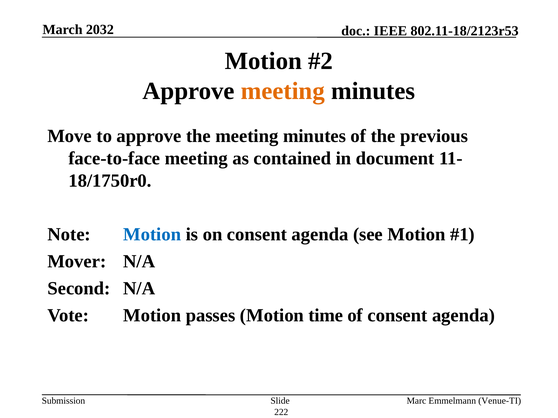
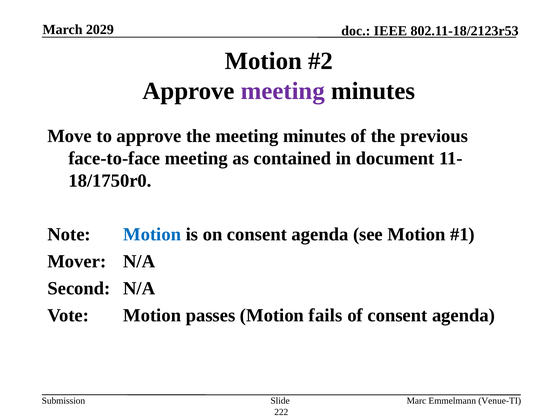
2032: 2032 -> 2029 (100, 30)
meeting colour: orange -> purple (283, 91)
time: time -> fails (326, 316)
